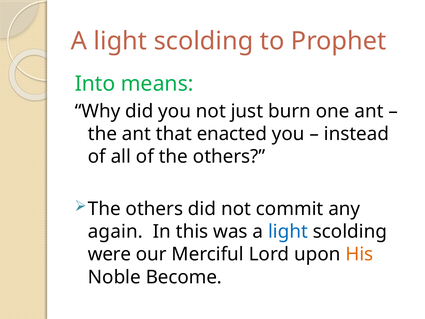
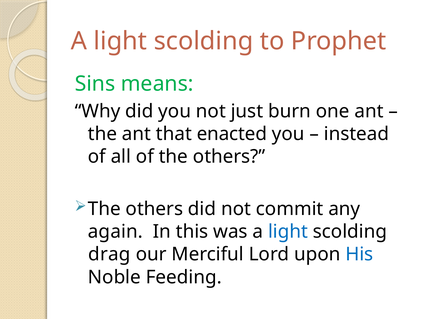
Into: Into -> Sins (95, 84)
were: were -> drag (109, 254)
His colour: orange -> blue (359, 254)
Become: Become -> Feeding (184, 277)
